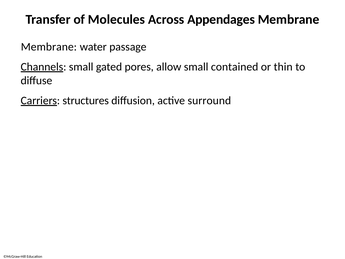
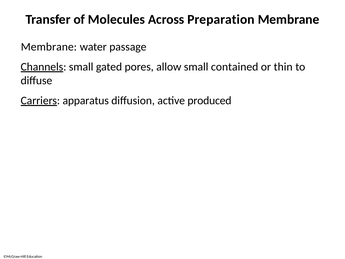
Appendages: Appendages -> Preparation (221, 19)
structures: structures -> apparatus (86, 100)
surround: surround -> produced (209, 100)
